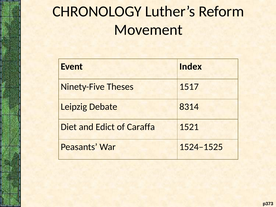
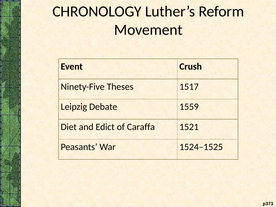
Index: Index -> Crush (191, 67)
8314: 8314 -> 1559 (189, 107)
